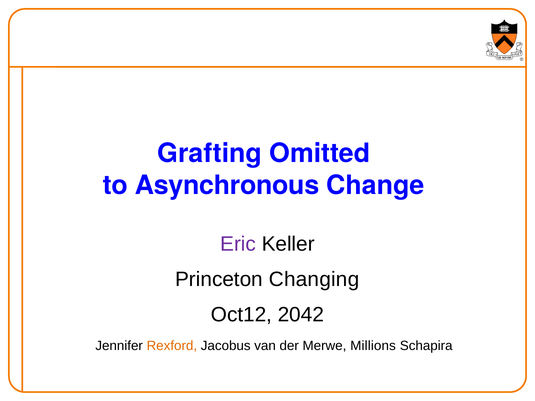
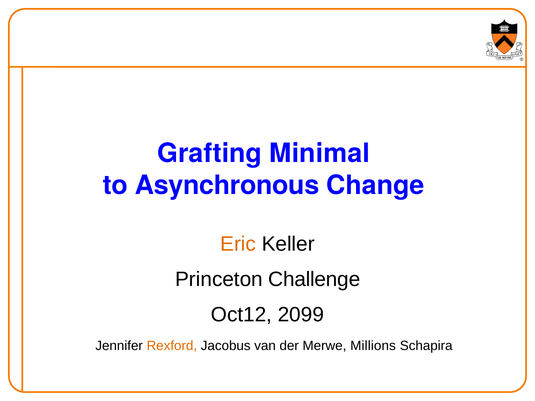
Omitted: Omitted -> Minimal (320, 153)
Eric colour: purple -> orange (238, 244)
Changing: Changing -> Challenge (314, 279)
2042: 2042 -> 2099 (301, 315)
